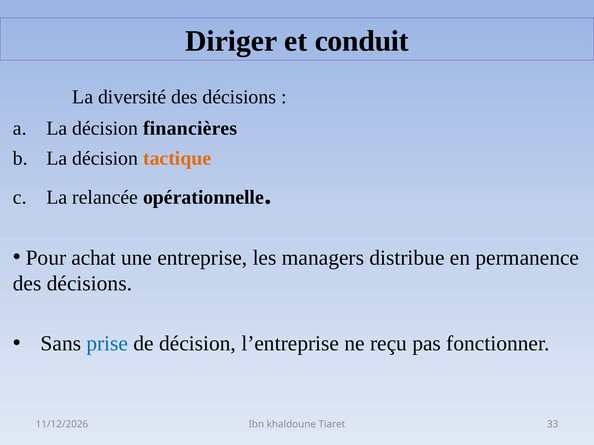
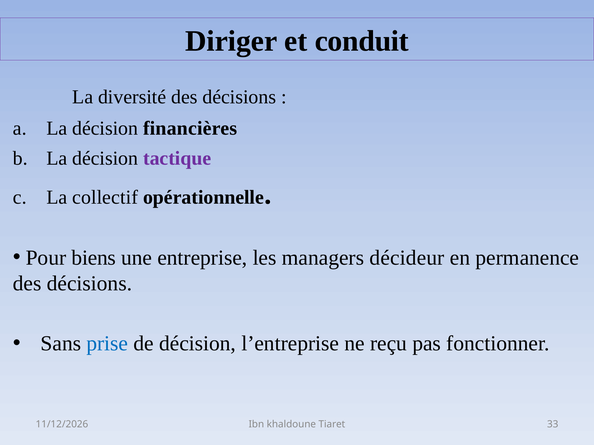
tactique colour: orange -> purple (177, 159)
relancée: relancée -> collectif (105, 197)
achat: achat -> biens (94, 258)
distribue: distribue -> décideur (407, 258)
